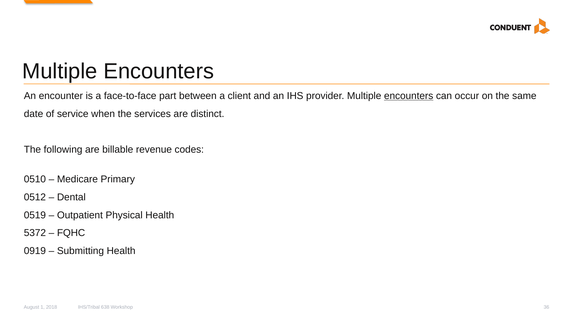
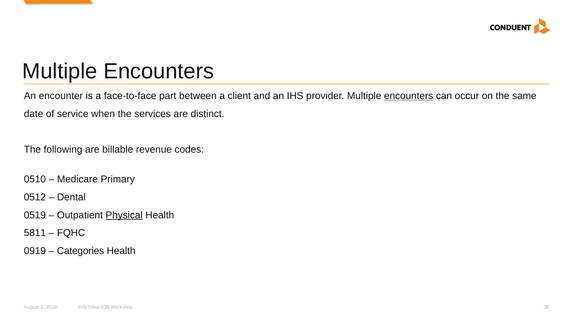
Physical underline: none -> present (124, 215)
5372: 5372 -> 5811 (35, 233)
Submitting: Submitting -> Categories (81, 251)
